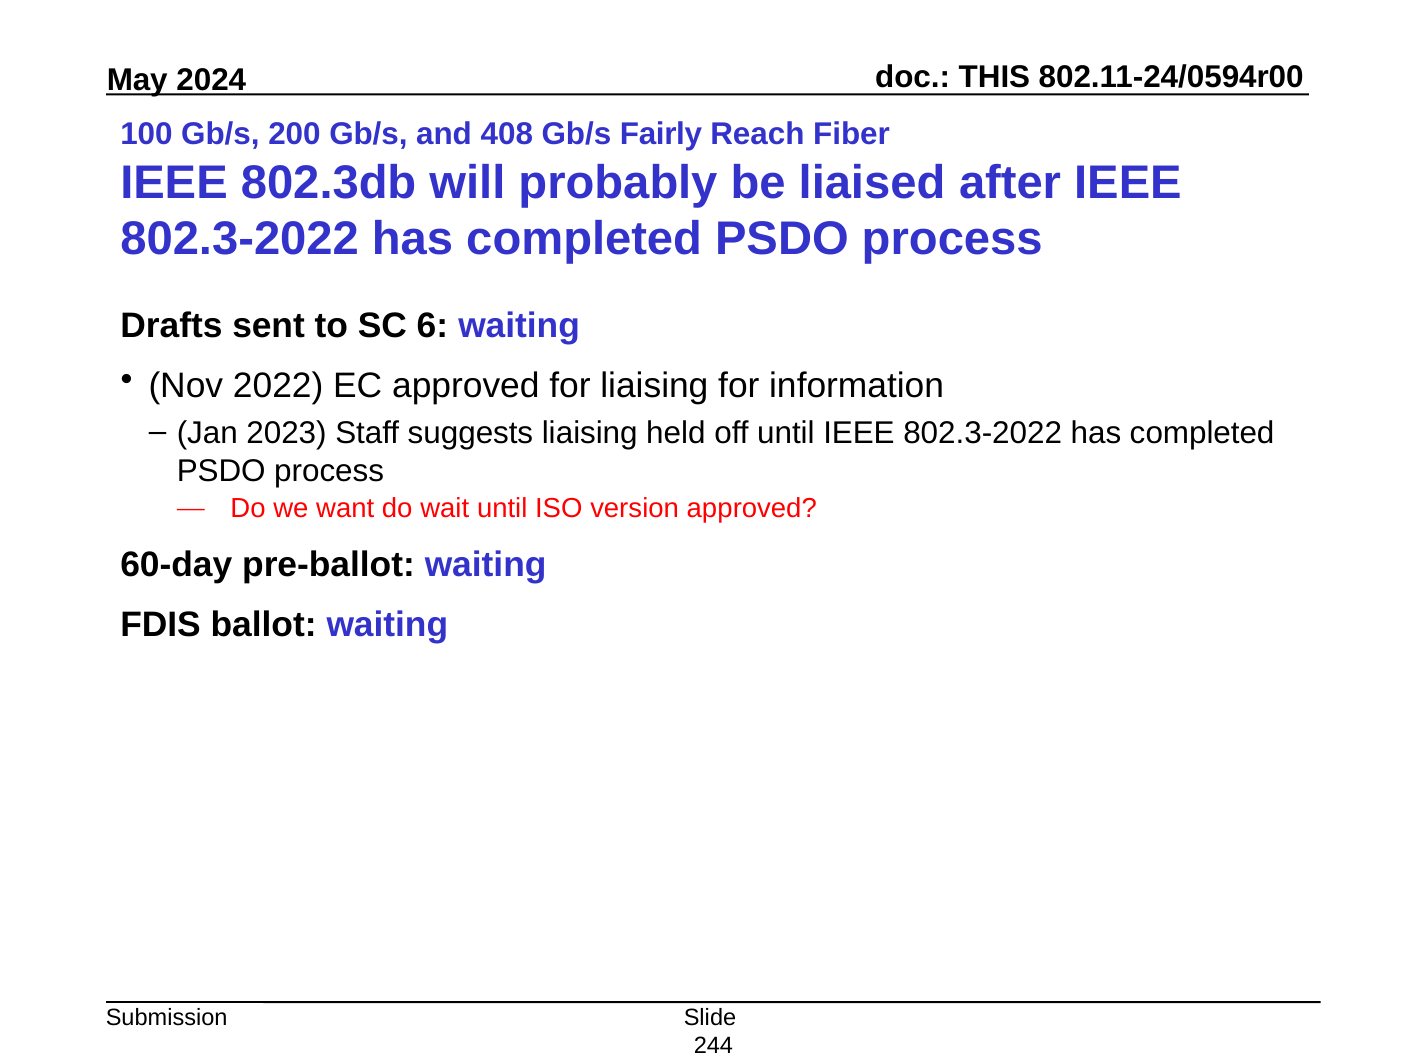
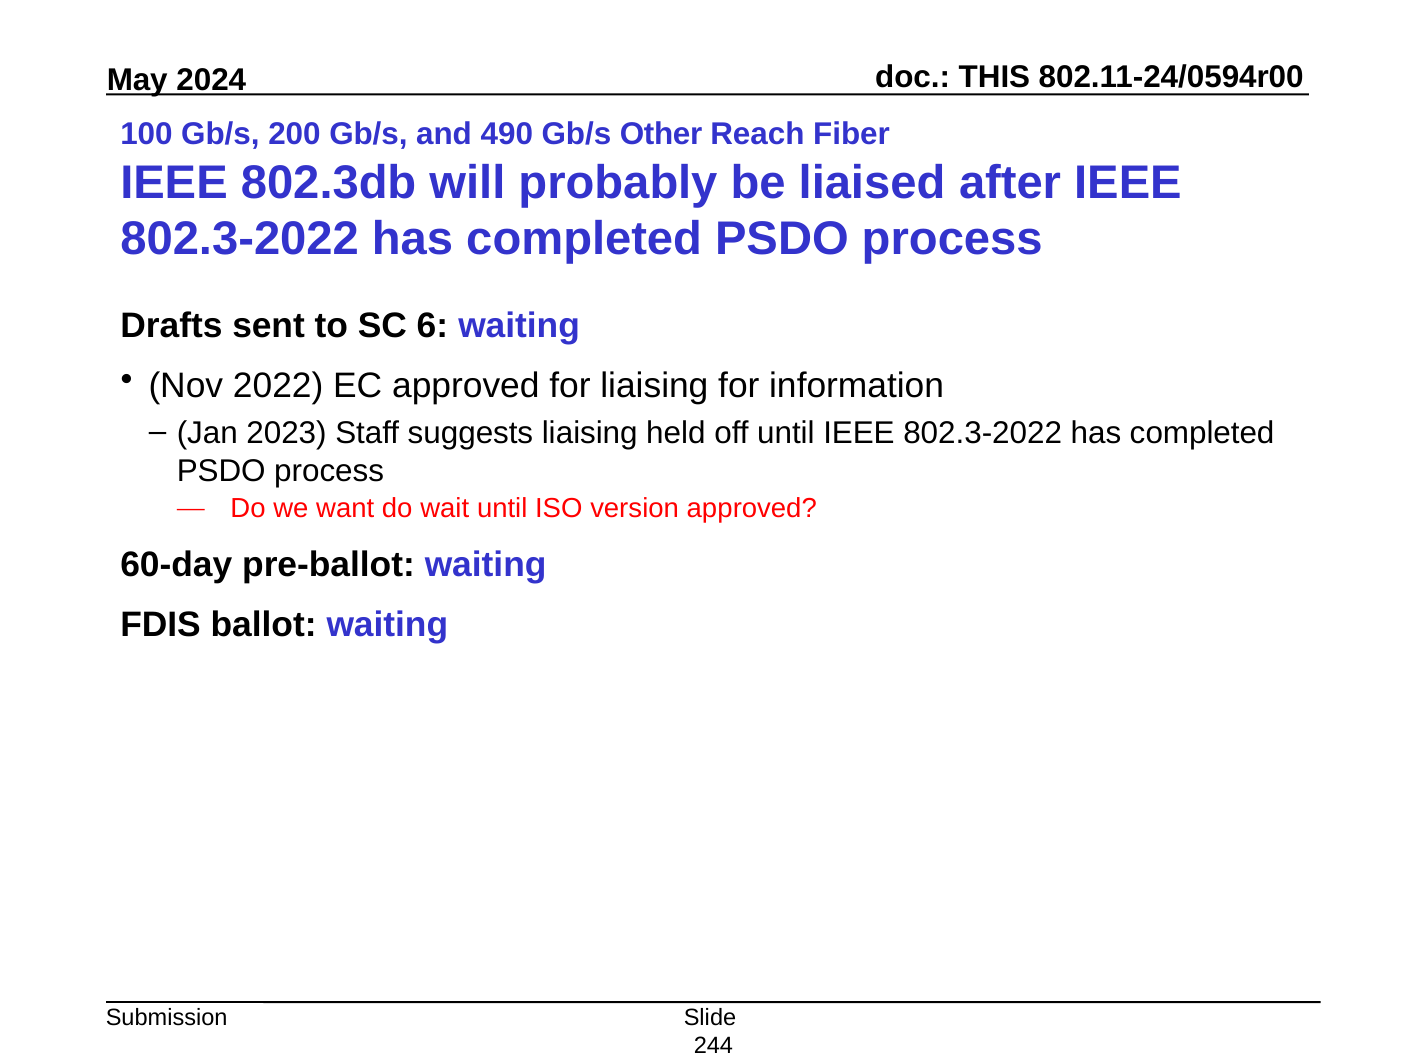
408: 408 -> 490 (507, 134)
Fairly: Fairly -> Other (661, 134)
